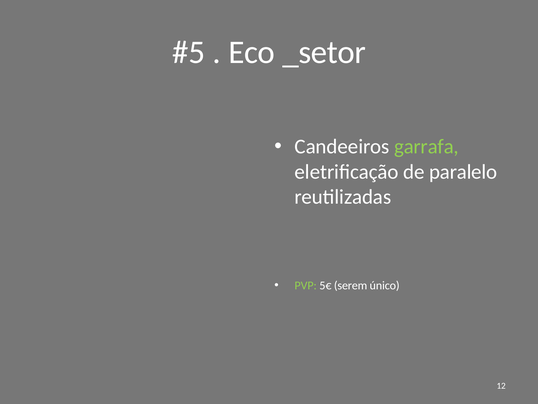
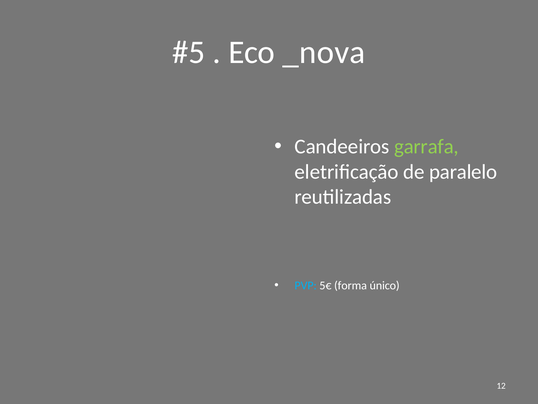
_setor: _setor -> _nova (324, 52)
PVP colour: light green -> light blue (306, 285)
serem: serem -> forma (351, 285)
